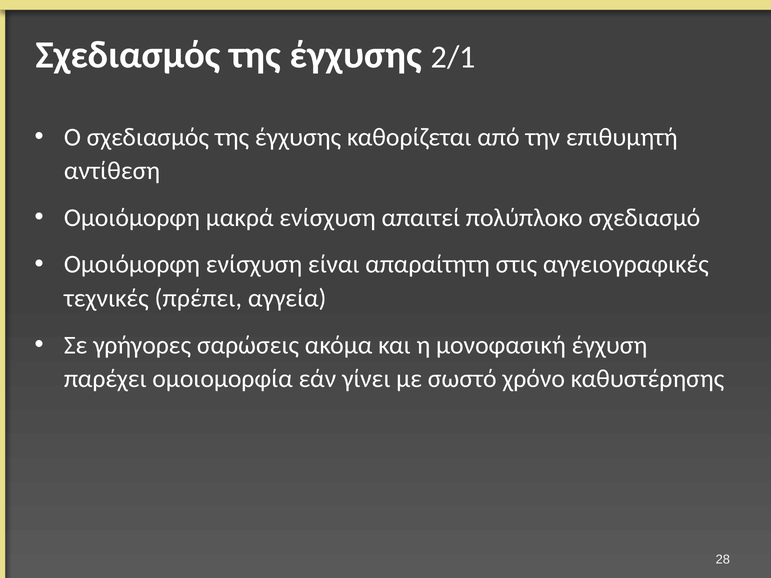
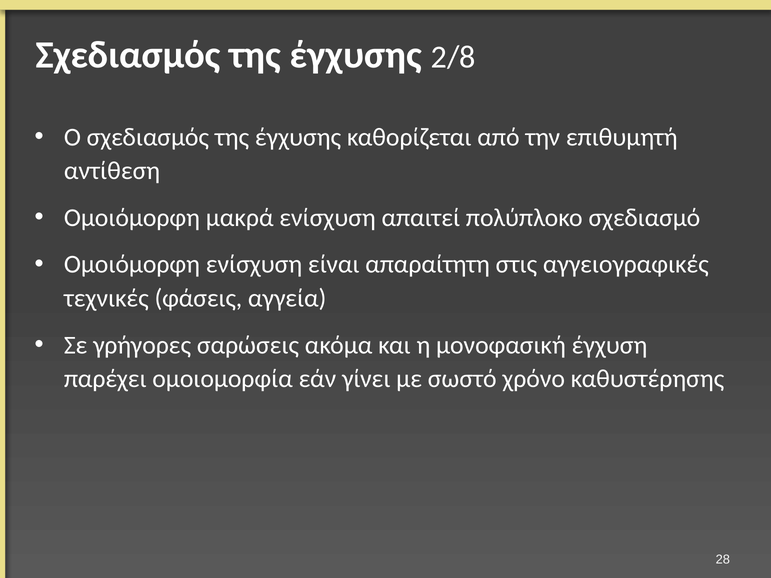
2/1: 2/1 -> 2/8 (453, 57)
πρέπει: πρέπει -> φάσεις (198, 298)
